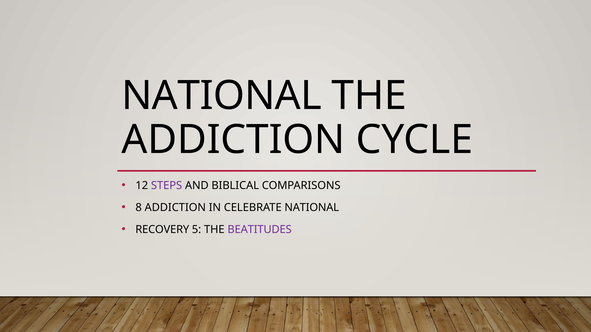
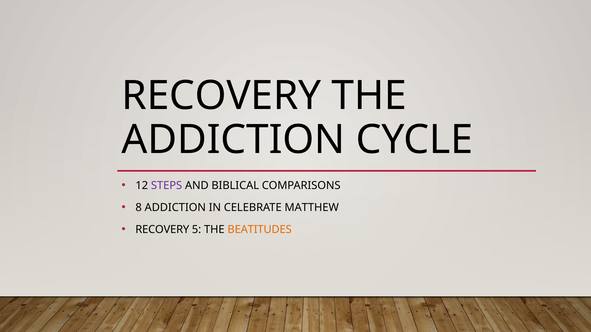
NATIONAL: NATIONAL -> RECOVERY (221, 96)
CELEBRATE NATIONAL: NATIONAL -> MATTHEW (312, 208)
BEATITUDES colour: purple -> orange (260, 230)
